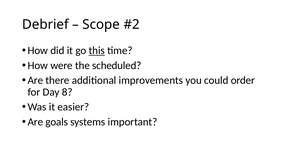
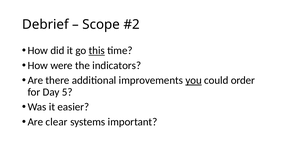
scheduled: scheduled -> indicators (117, 65)
you underline: none -> present (194, 80)
8: 8 -> 5 (67, 92)
goals: goals -> clear (57, 122)
